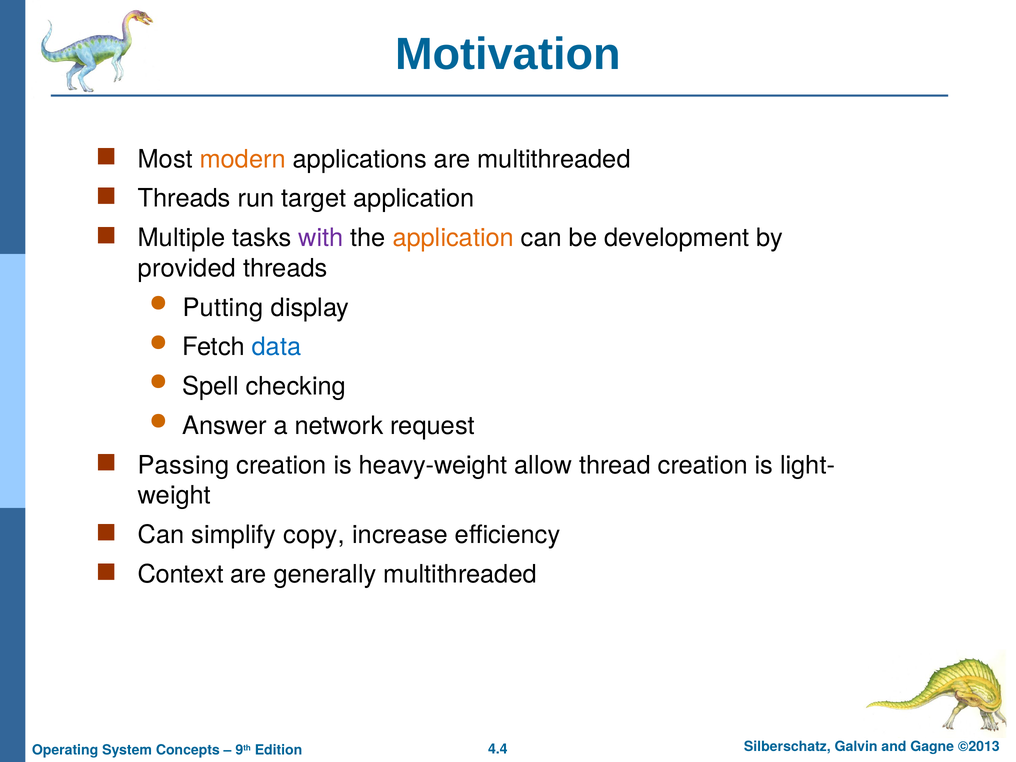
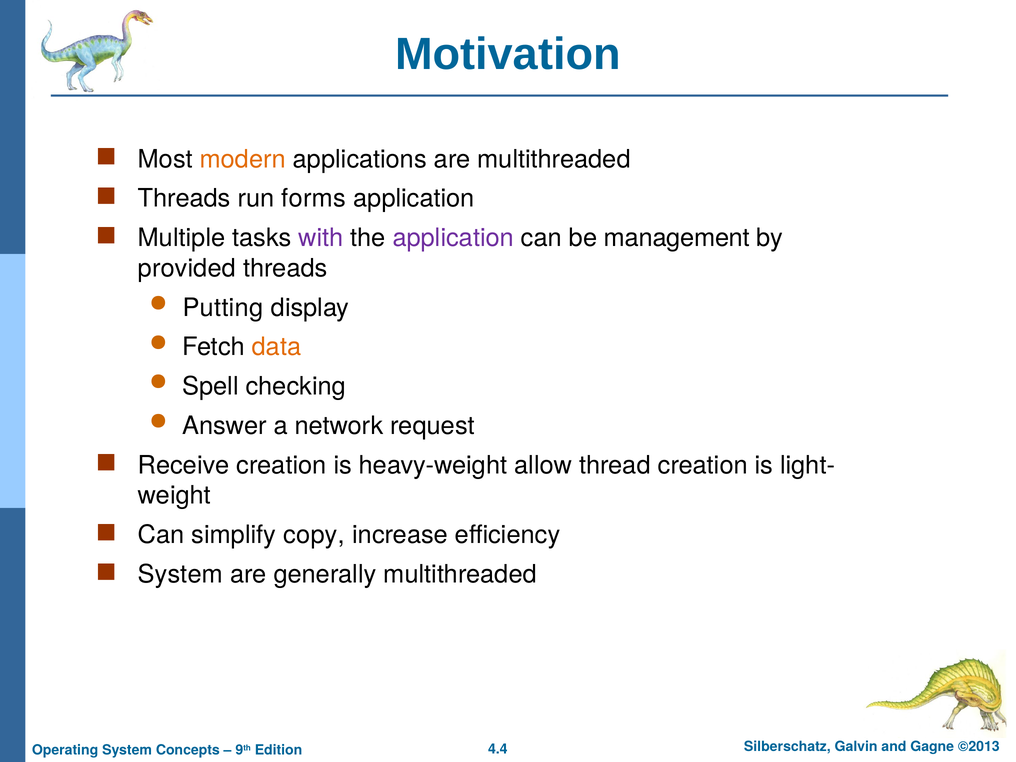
target: target -> forms (314, 198)
application colour: orange -> purple (453, 238)
development: development -> management (677, 238)
data colour: blue -> orange (277, 347)
Passing: Passing -> Receive (184, 465)
Context: Context -> System (180, 574)
